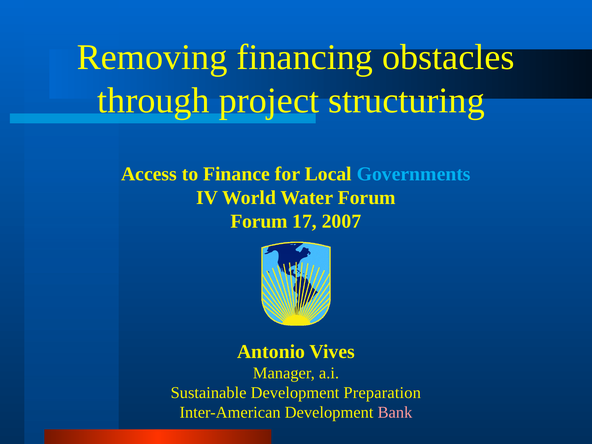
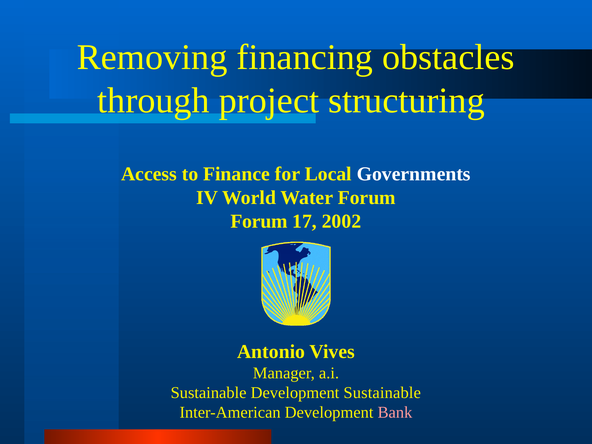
Governments colour: light blue -> white (414, 174)
2007: 2007 -> 2002 (342, 221)
Development Preparation: Preparation -> Sustainable (382, 393)
